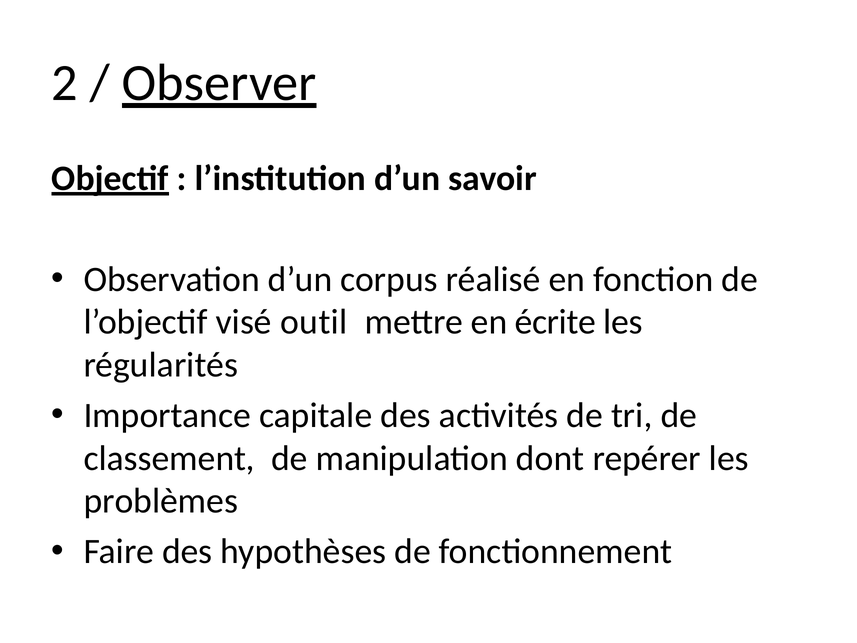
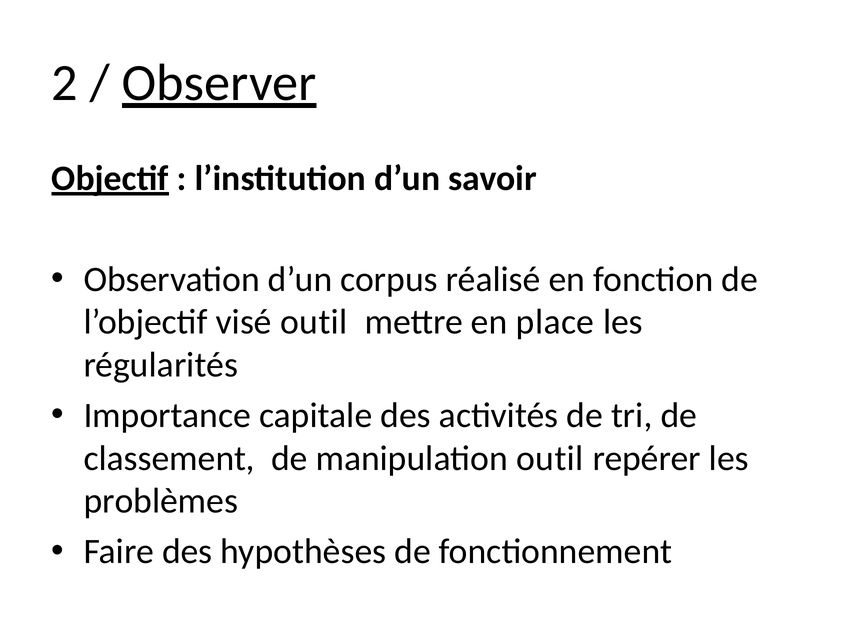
écrite: écrite -> place (555, 322)
manipulation dont: dont -> outil (550, 458)
